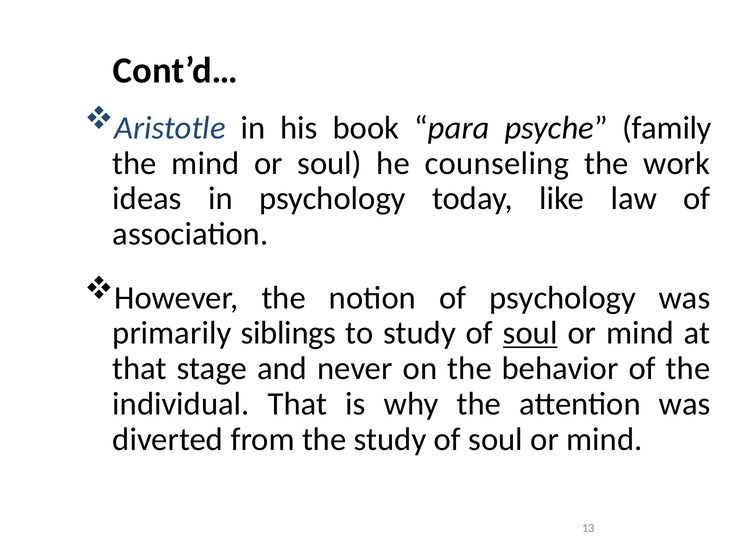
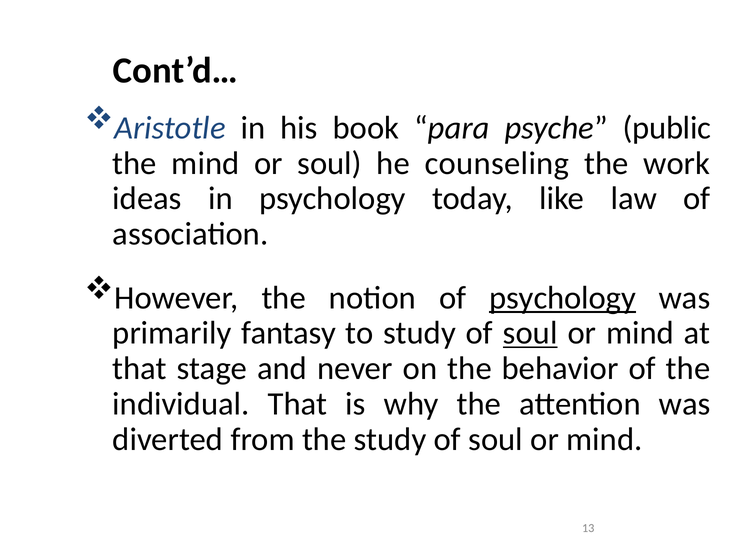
family: family -> public (667, 128)
psychology underline: none -> present (563, 297)
siblings: siblings -> fantasy (289, 333)
